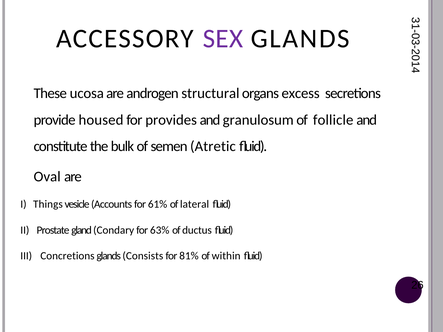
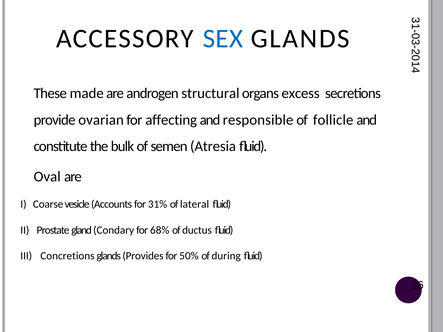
SEX colour: purple -> blue (223, 39)
ucosa: ucosa -> made (87, 93)
housed: housed -> ovarian (101, 120)
provides: provides -> affecting (171, 120)
granulosum: granulosum -> responsible (258, 120)
Atretic: Atretic -> Atresia (213, 146)
Things: Things -> Coarse (48, 204)
61%: 61% -> 31% (158, 204)
63%: 63% -> 68% (160, 230)
Consists: Consists -> Provides (143, 256)
81%: 81% -> 50% (189, 256)
within: within -> during (226, 256)
